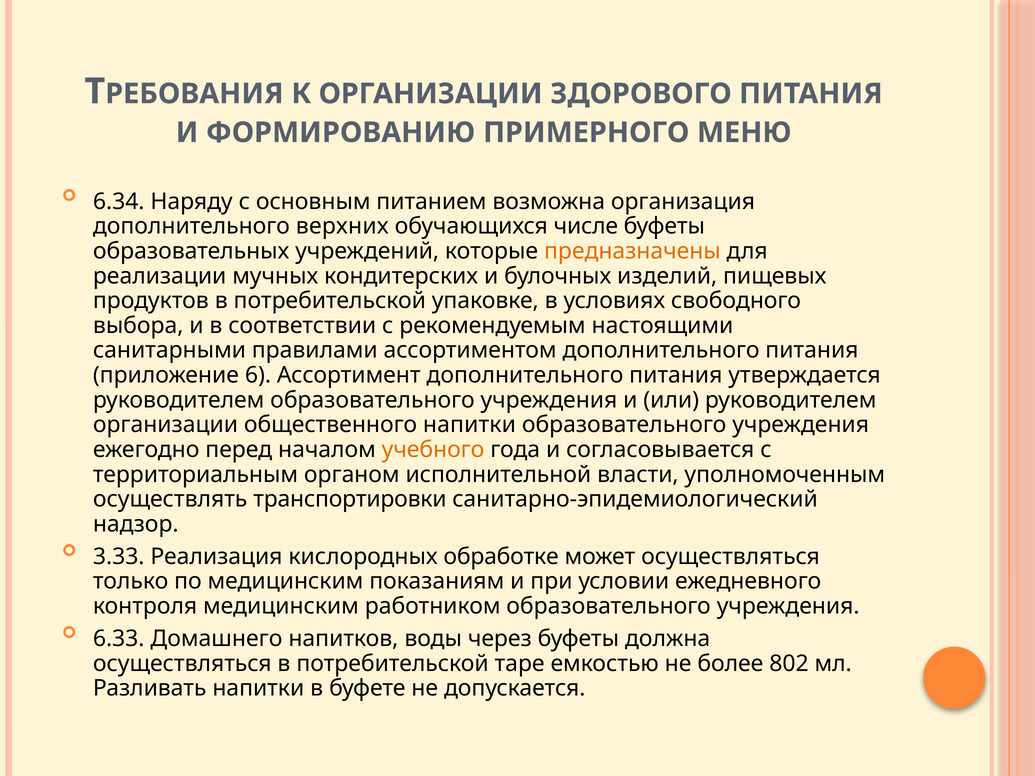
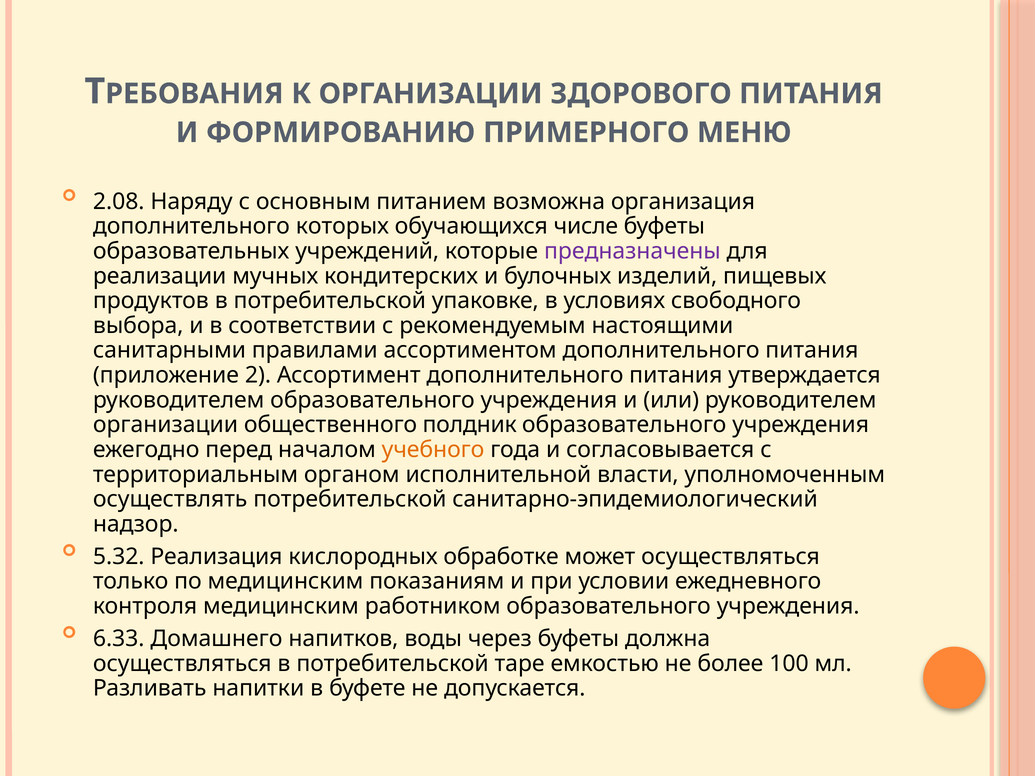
6.34: 6.34 -> 2.08 (119, 202)
верхних: верхних -> которых (342, 226)
предназначены colour: orange -> purple (632, 251)
6: 6 -> 2 (258, 375)
общественного напитки: напитки -> полдник (470, 425)
осуществлять транспортировки: транспортировки -> потребительской (350, 499)
3.33: 3.33 -> 5.32 (119, 557)
802: 802 -> 100 (789, 664)
